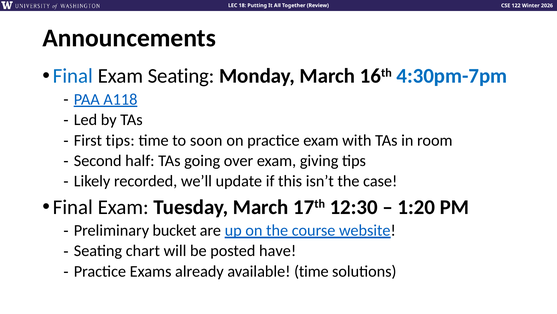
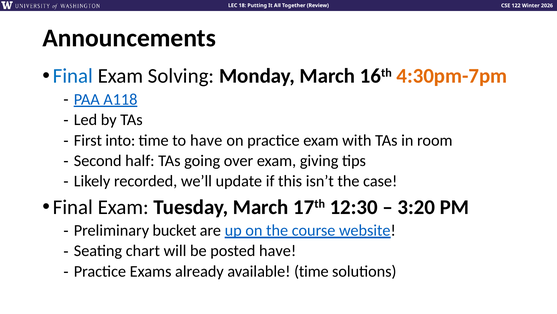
Exam Seating: Seating -> Solving (181, 76)
4:30pm-7pm colour: blue -> orange (452, 76)
First tips: tips -> into (120, 140)
to soon: soon -> have (206, 140)
1:20: 1:20 -> 3:20 (416, 207)
